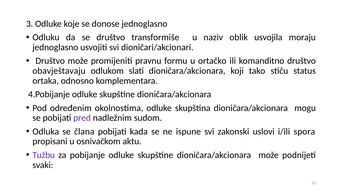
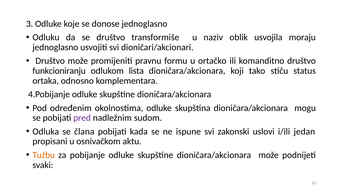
obavještavaju: obavještavaju -> funkcioniranju (59, 71)
slati: slati -> lista (136, 71)
spora: spora -> jedan (304, 132)
Tužbu colour: purple -> orange (44, 155)
